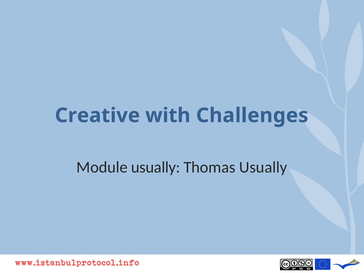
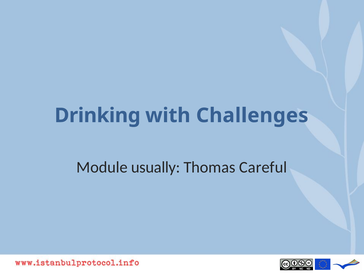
Creative: Creative -> Drinking (98, 115)
Thomas Usually: Usually -> Careful (263, 167)
